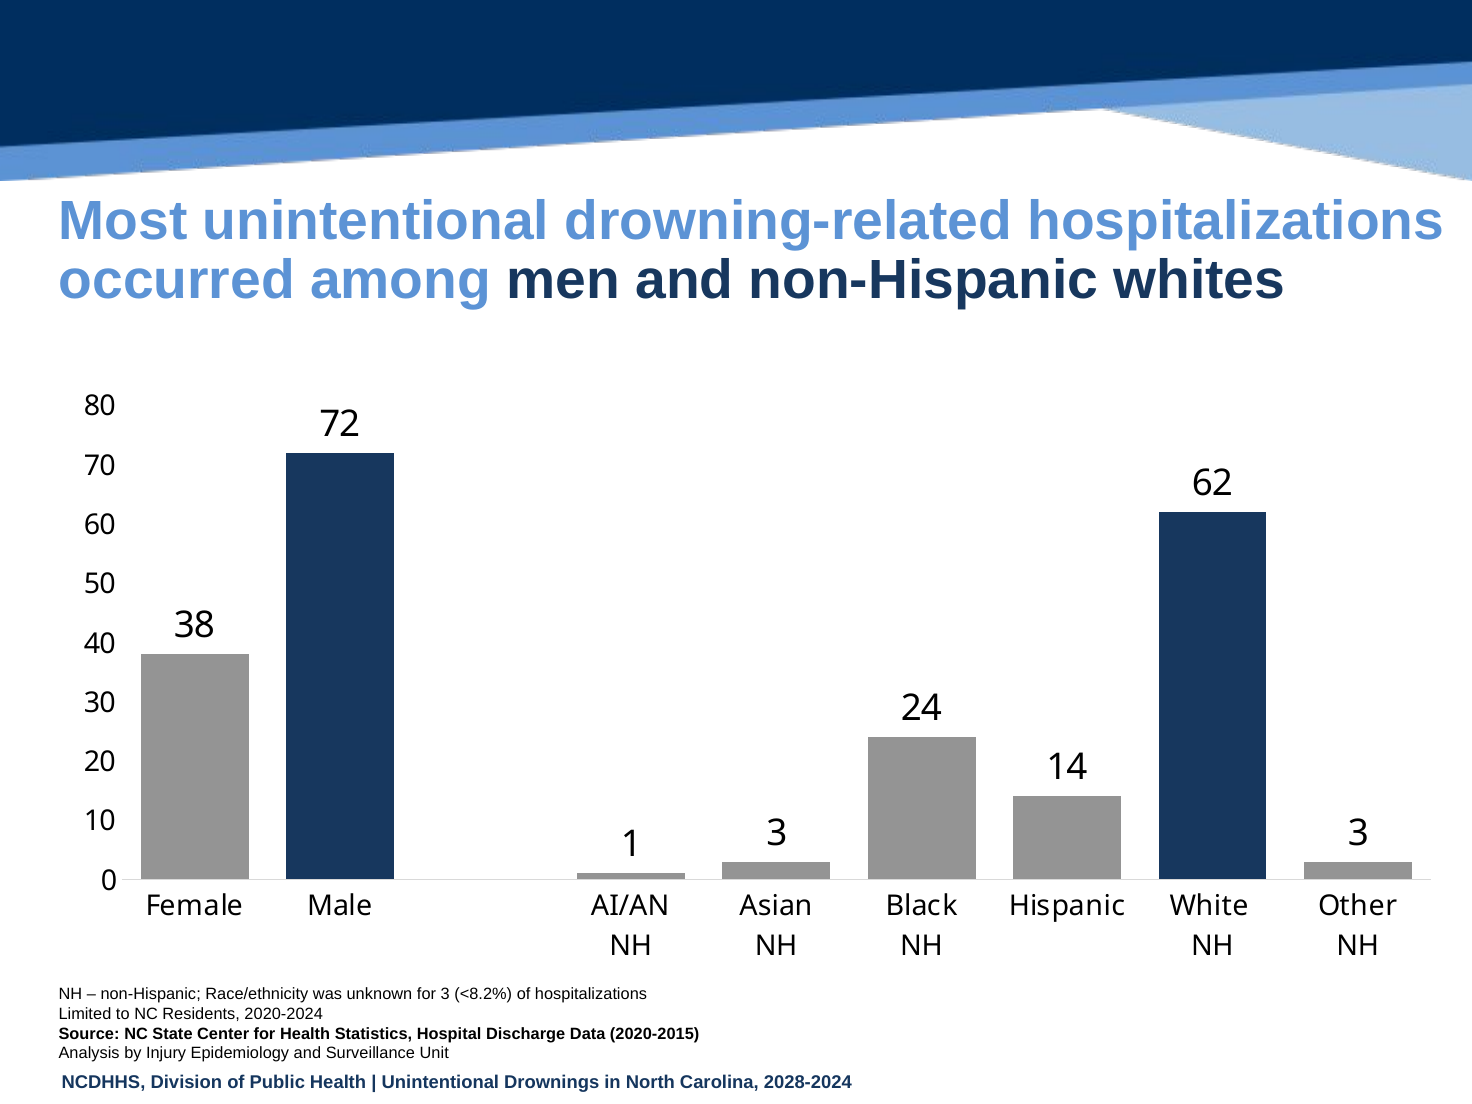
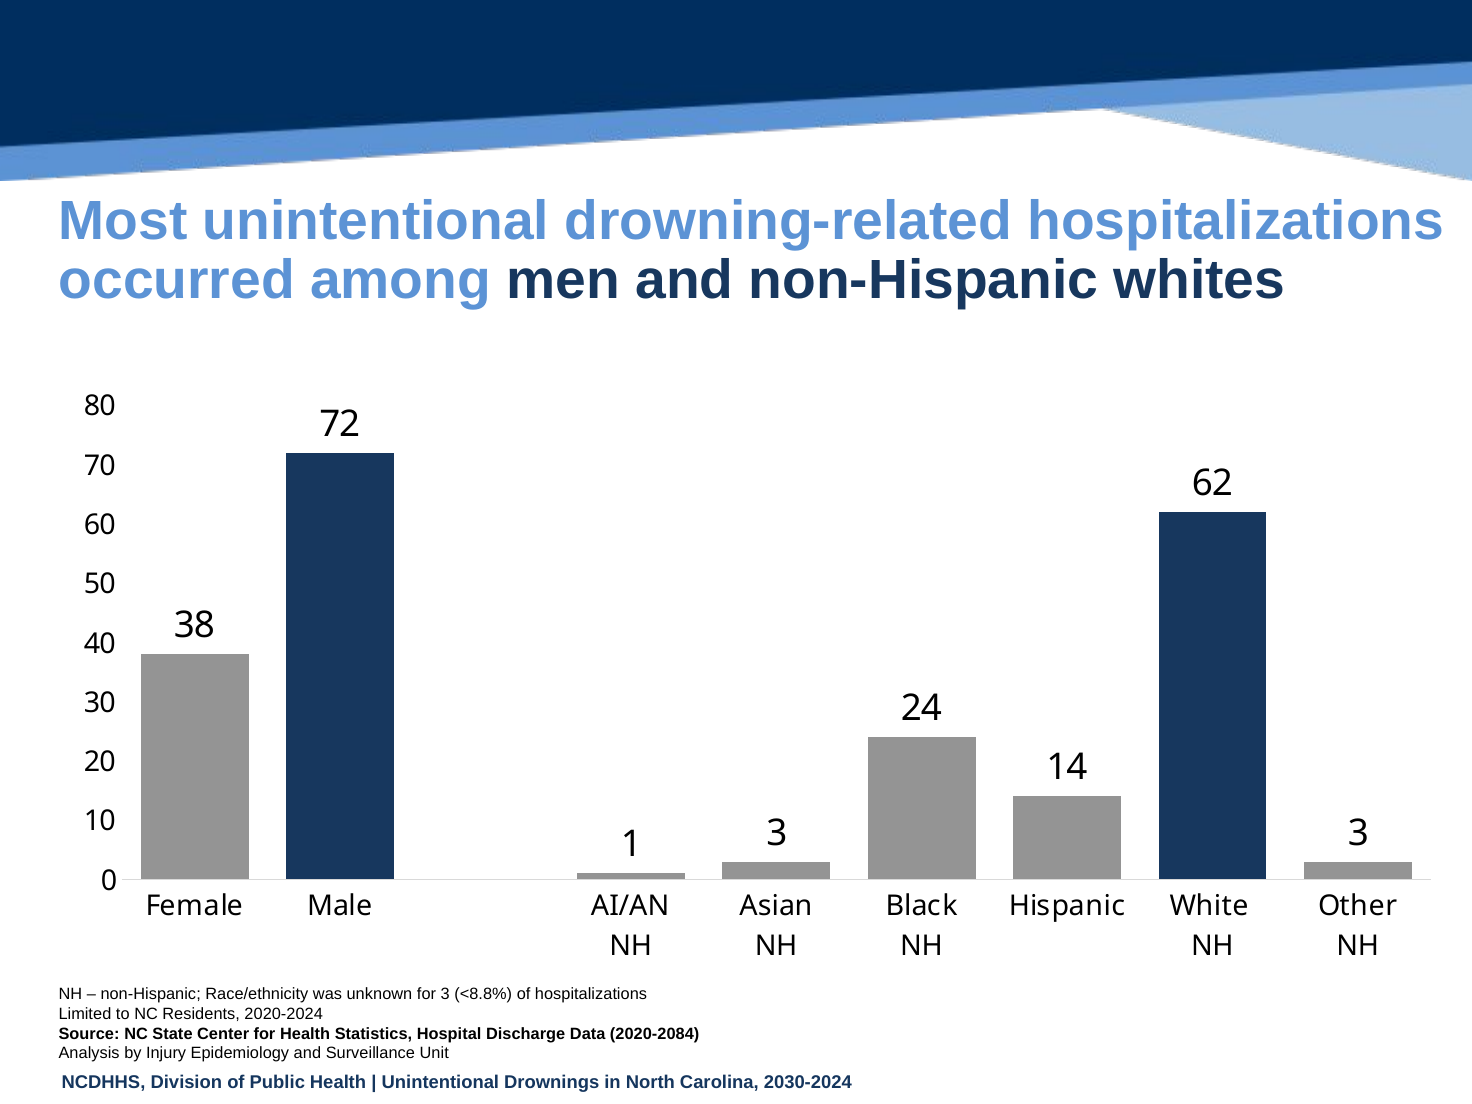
<8.2%: <8.2% -> <8.8% (483, 995)
2020-2015: 2020-2015 -> 2020-2084 (655, 1034)
2028-2024: 2028-2024 -> 2030-2024 (808, 1083)
